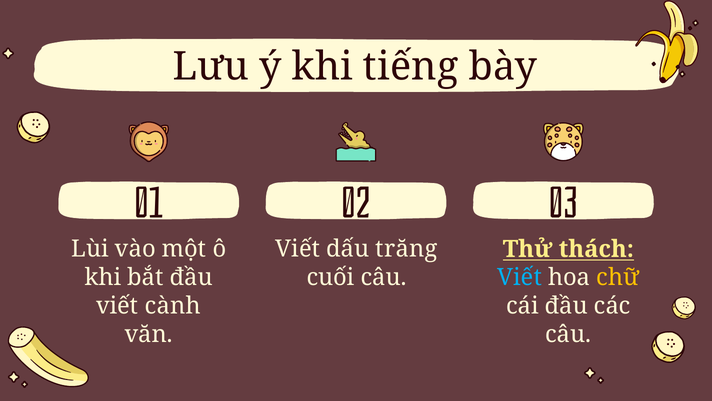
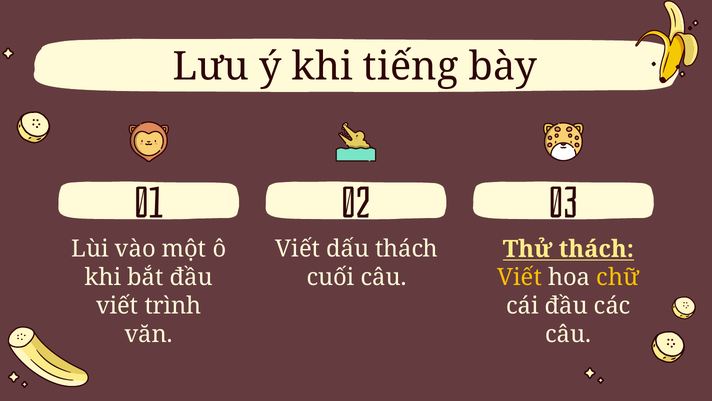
dấu trăng: trăng -> thách (407, 249)
Viết colour: light blue -> yellow (520, 277)
cành: cành -> trình (173, 306)
